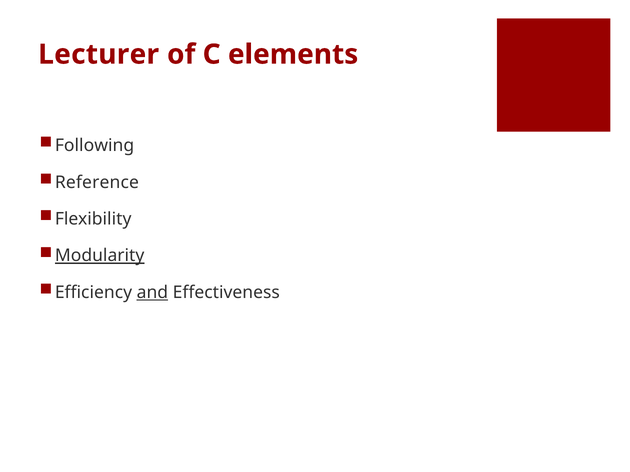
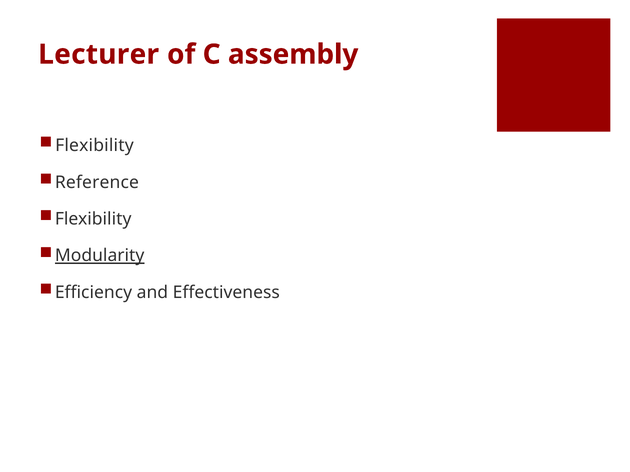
elements: elements -> assembly (293, 54)
Following: Following -> Flexibility (94, 146)
and underline: present -> none (152, 293)
